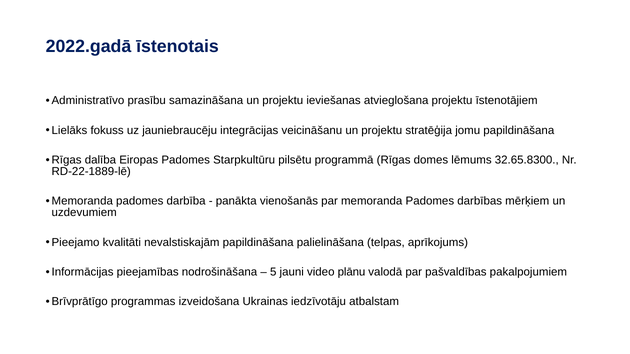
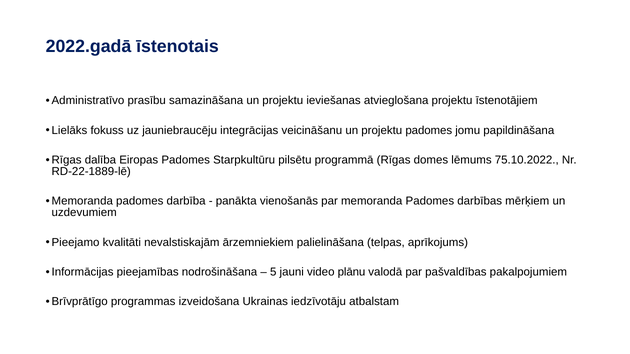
projektu stratēģija: stratēģija -> padomes (429, 130)
32.65.8300: 32.65.8300 -> 75.10.2022 (527, 160)
nevalstiskajām papildināšana: papildināšana -> ārzemniekiem (258, 243)
